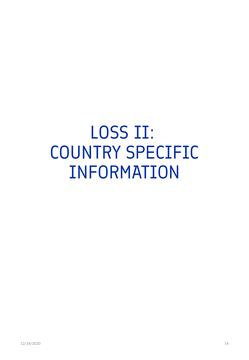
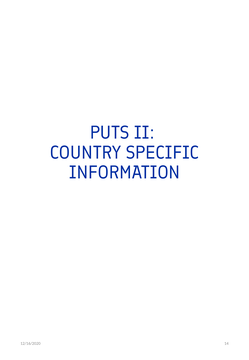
LOSS: LOSS -> PUTS (110, 133)
